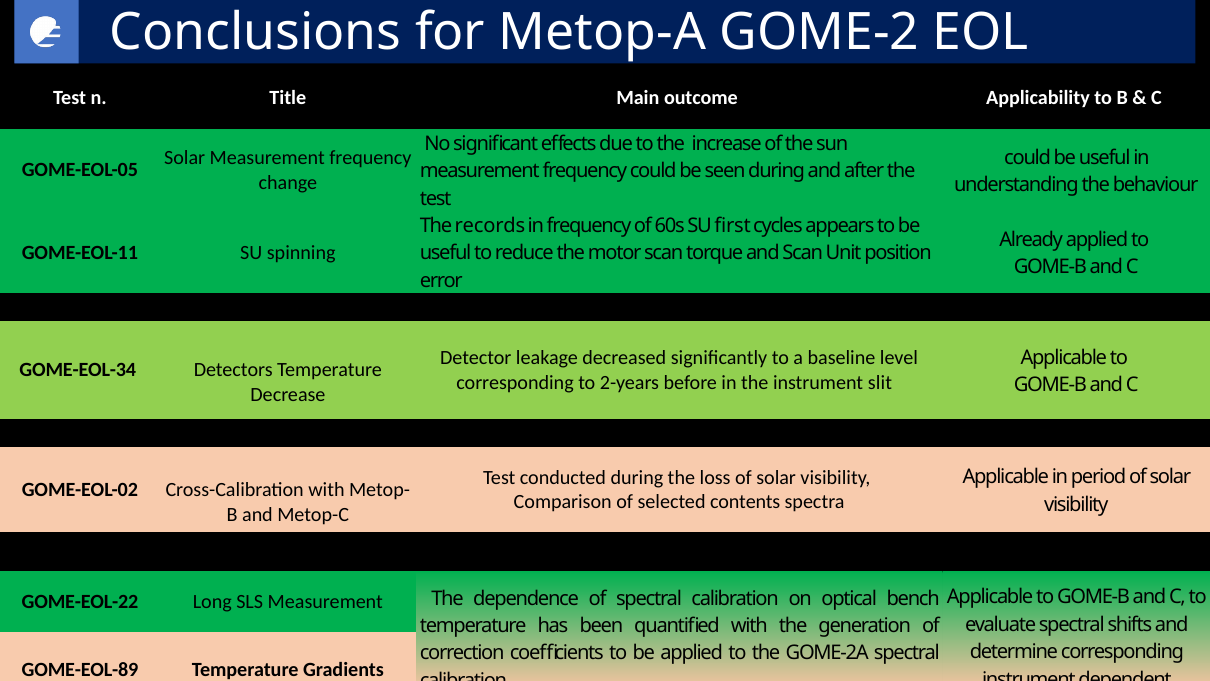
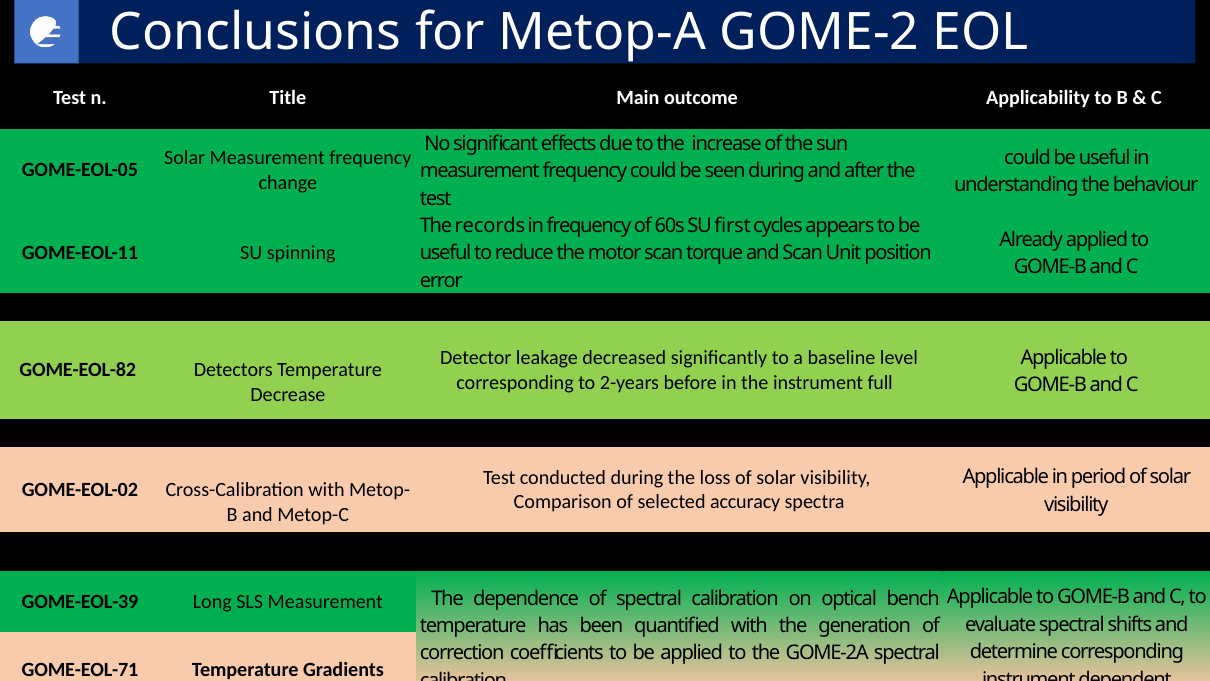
GOME-EOL-34: GOME-EOL-34 -> GOME-EOL-82 (78, 370)
slit: slit -> full (880, 382)
contents: contents -> accuracy (745, 502)
GOME-EOL-22: GOME-EOL-22 -> GOME-EOL-39 (80, 601)
GOME-EOL-89: GOME-EOL-89 -> GOME-EOL-71 (80, 669)
